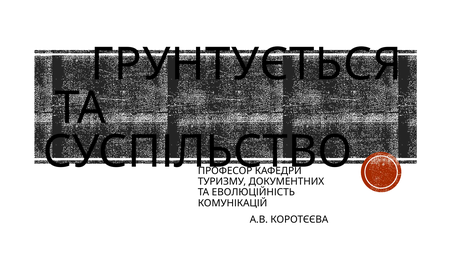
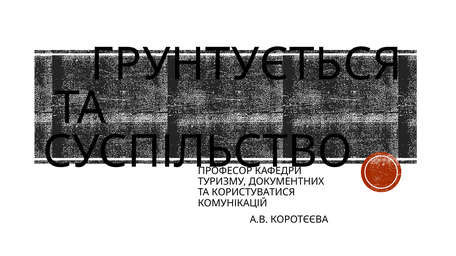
ЕВОЛЮЦІЙНІСТЬ: ЕВОЛЮЦІЙНІСТЬ -> КОРИСТУВАТИСЯ (253, 193)
